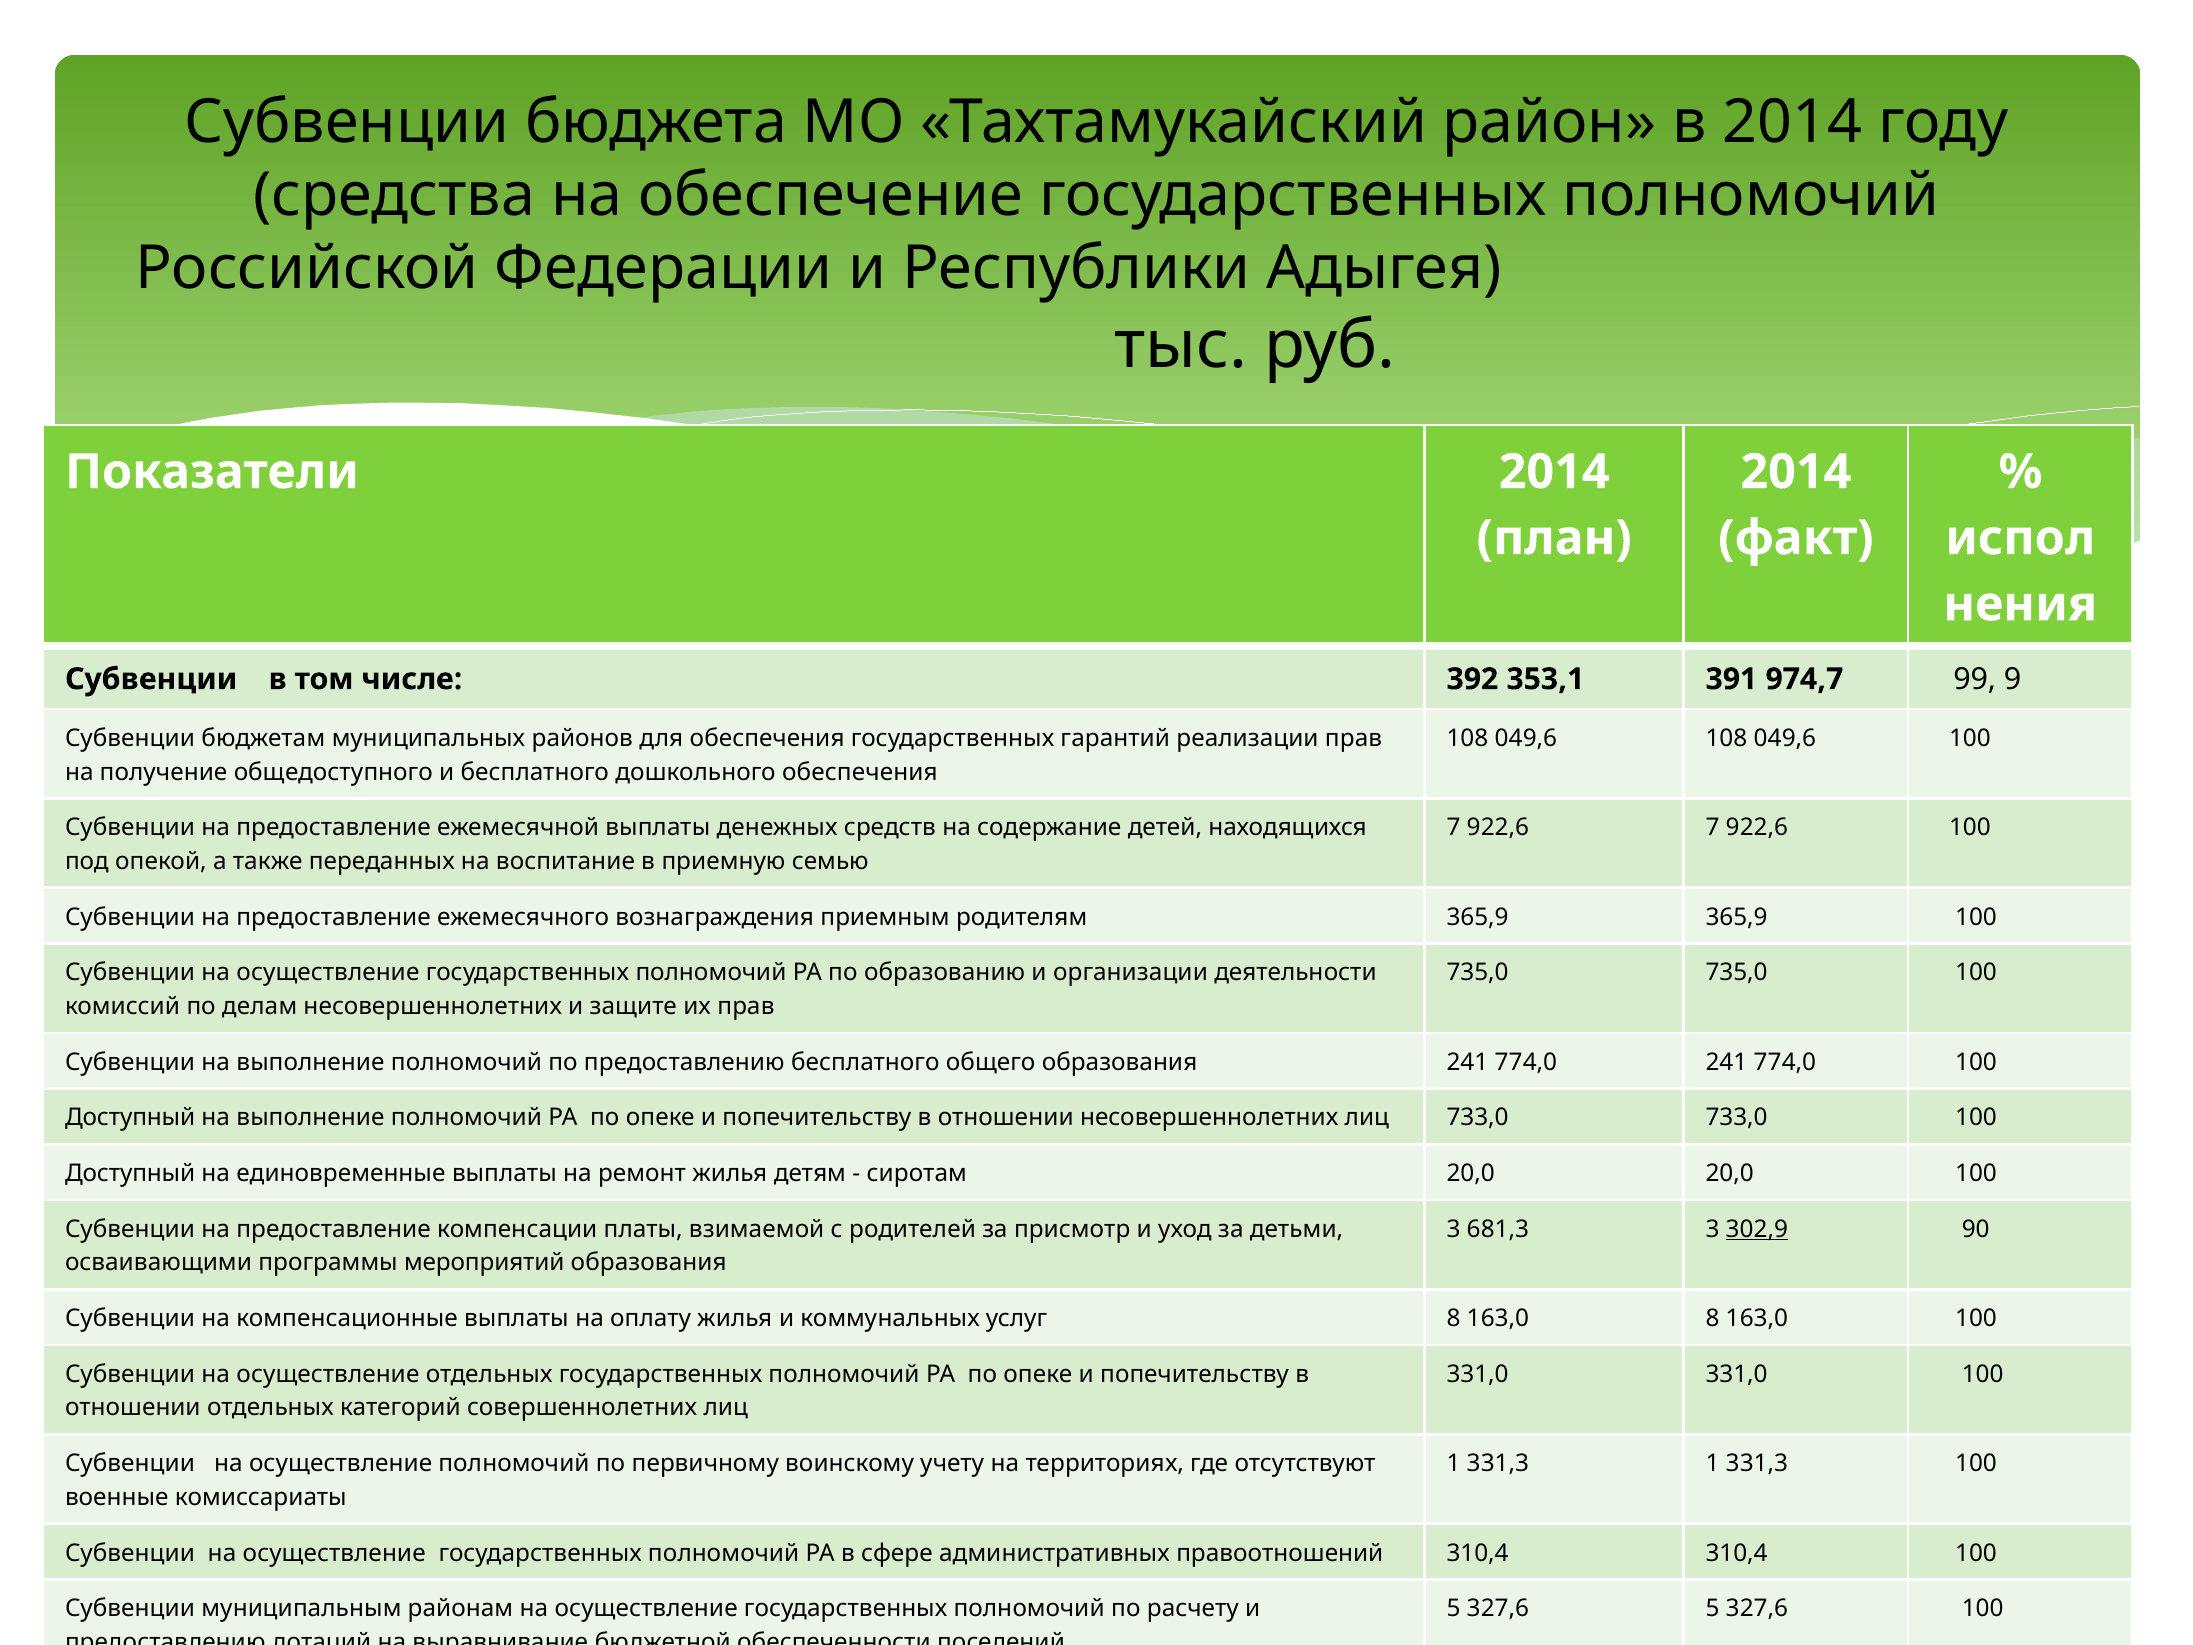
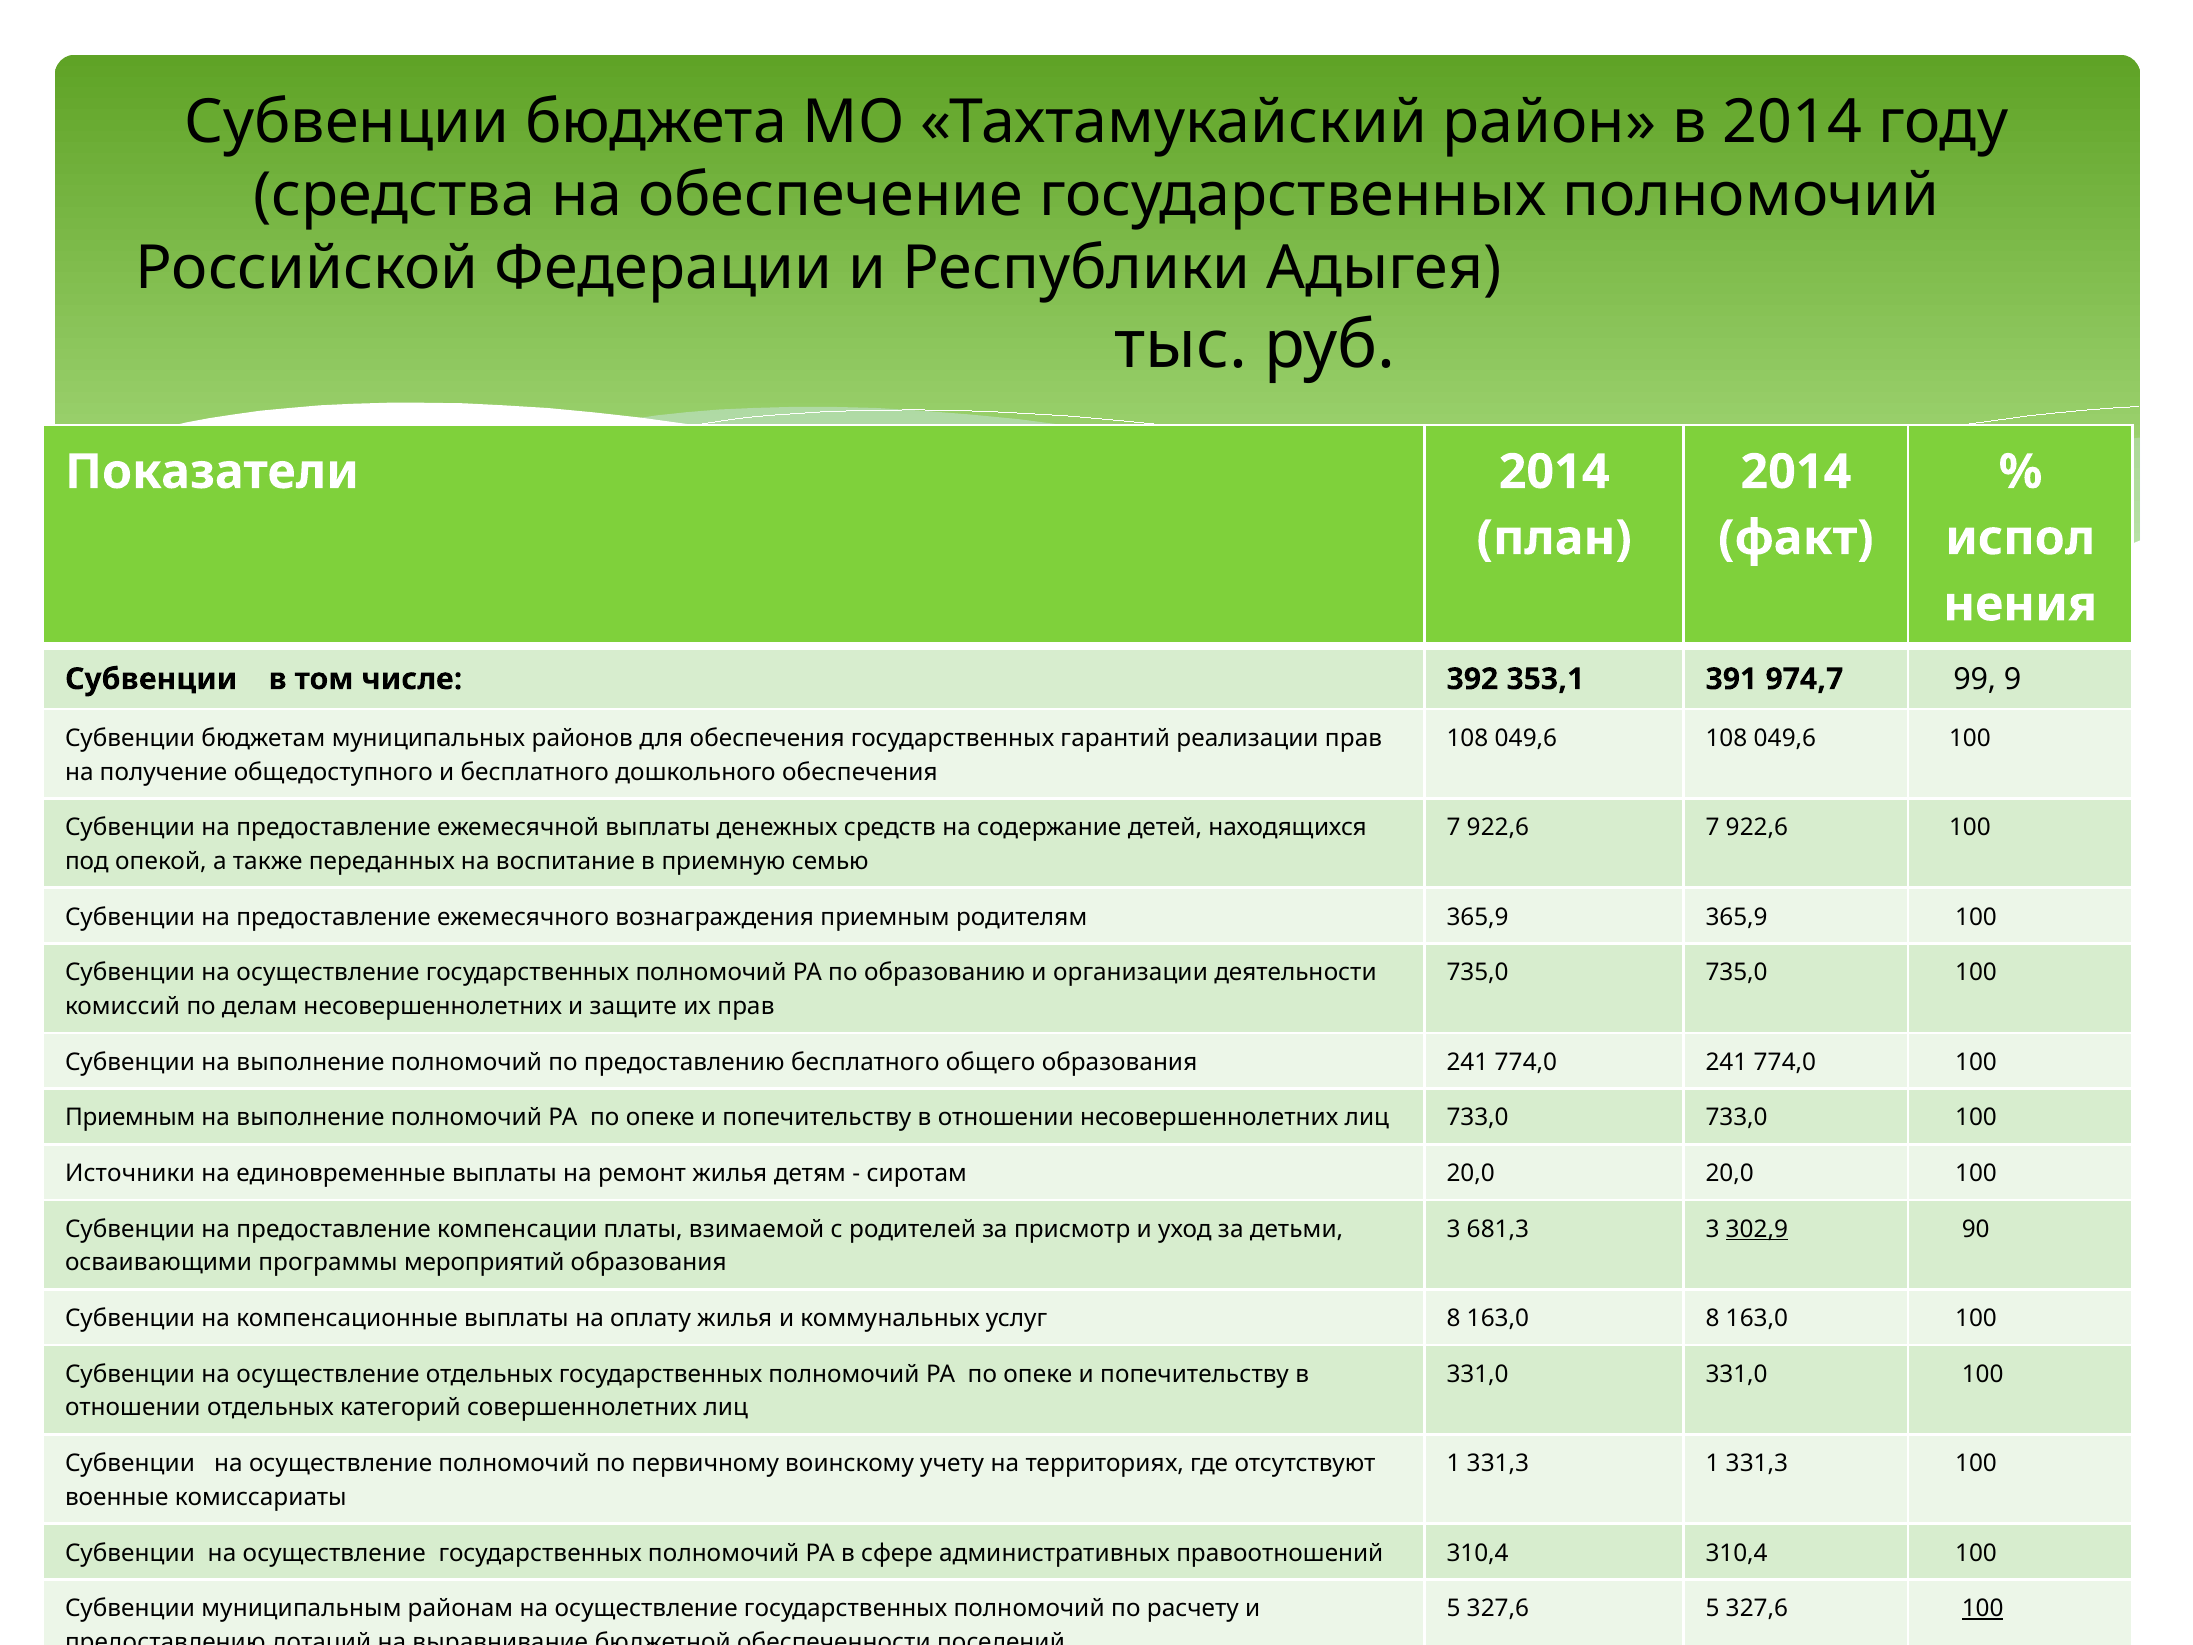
Доступный: Доступный -> Приемным (130, 1118)
Доступный: Доступный -> Источники (130, 1173)
100 underline: none -> present (1983, 1608)
